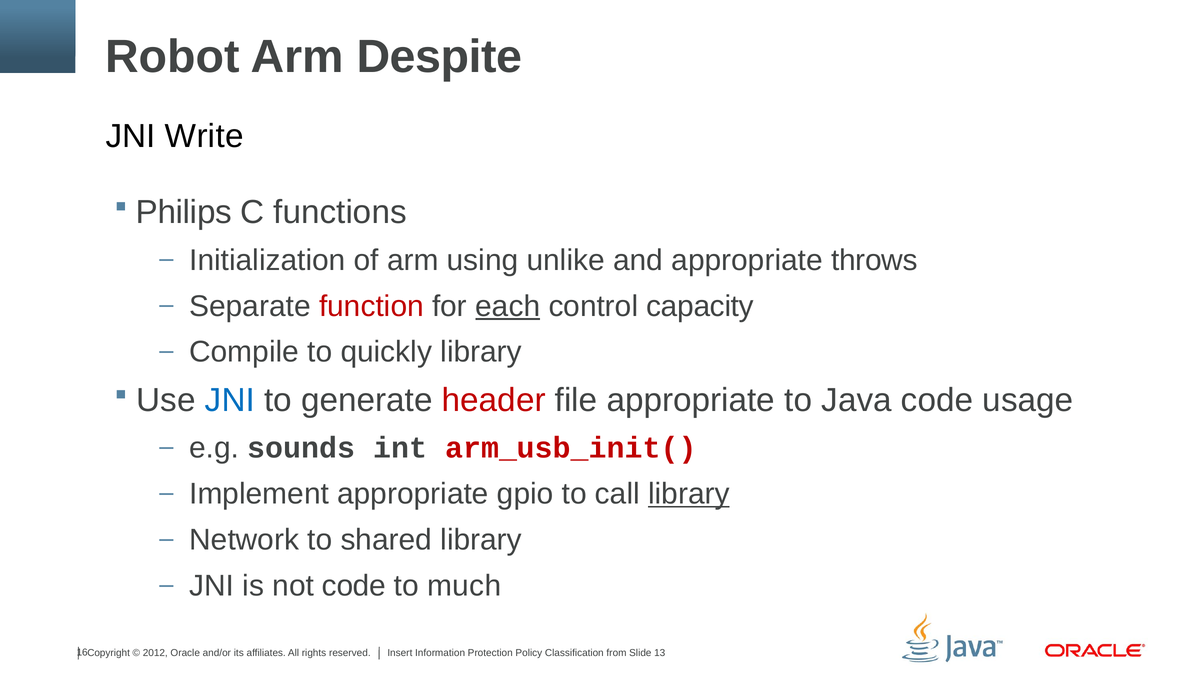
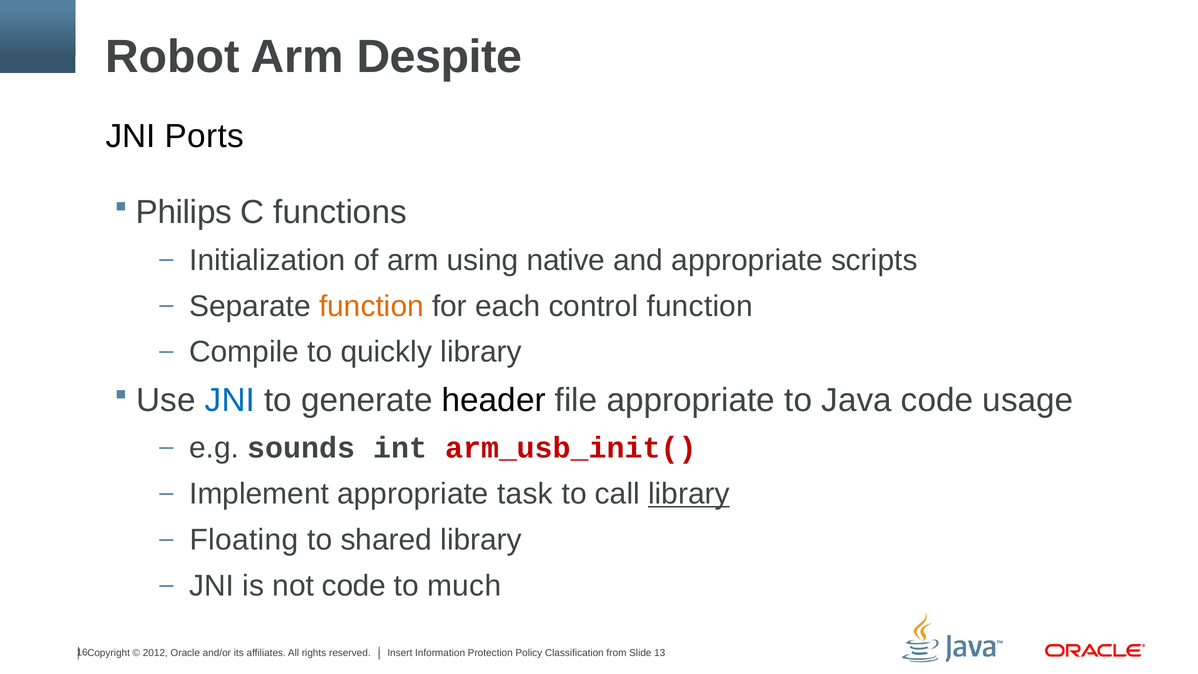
Write: Write -> Ports (204, 136)
unlike: unlike -> native (566, 260)
throws: throws -> scripts (874, 260)
function colour: red -> orange (371, 306)
each underline: present -> none (508, 306)
control capacity: capacity -> function (700, 306)
header colour: red -> black (494, 400)
gpio: gpio -> task (525, 494)
Network: Network -> Floating (244, 540)
